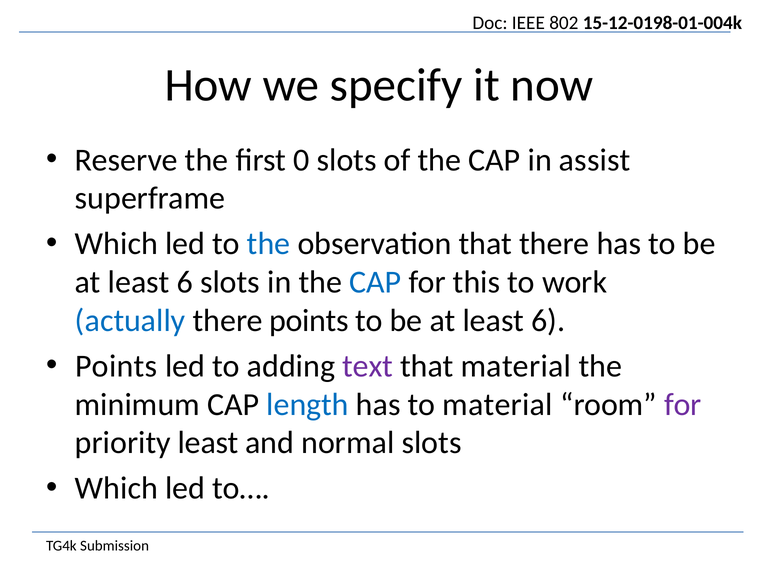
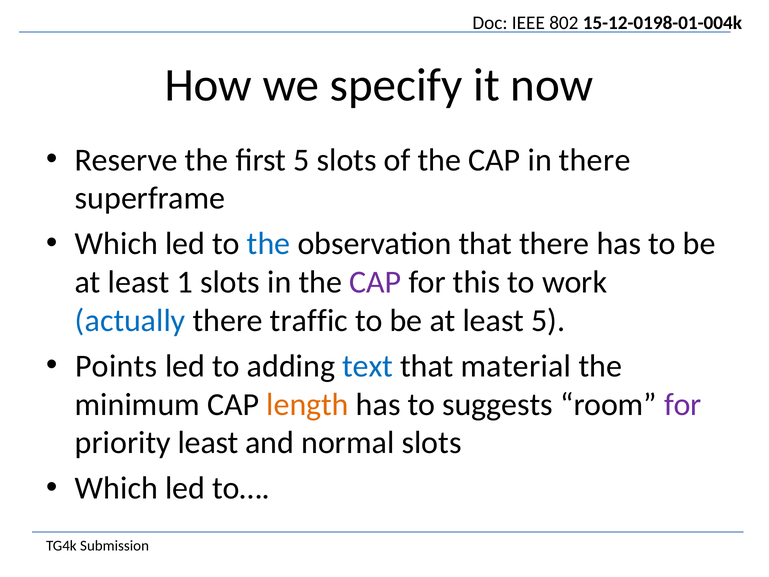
first 0: 0 -> 5 (301, 160)
in assist: assist -> there (595, 160)
6: 6 -> 1 (185, 282)
CAP colour: blue -> purple (375, 282)
there points: points -> traffic (309, 321)
6: 6 -> 5 (548, 321)
text colour: purple -> blue (368, 366)
length colour: blue -> orange (308, 404)
to material: material -> suggests (498, 404)
